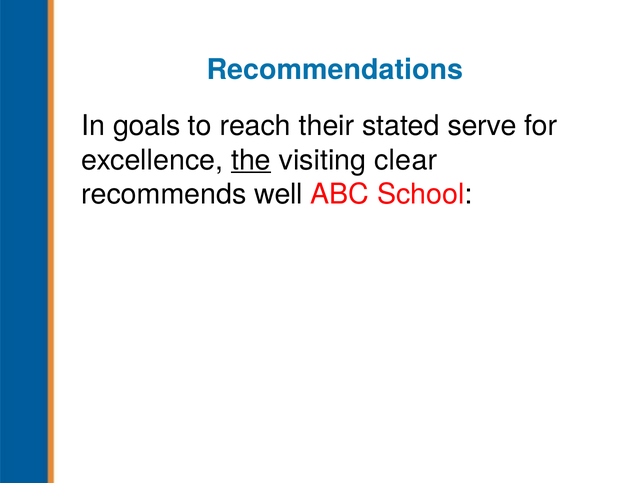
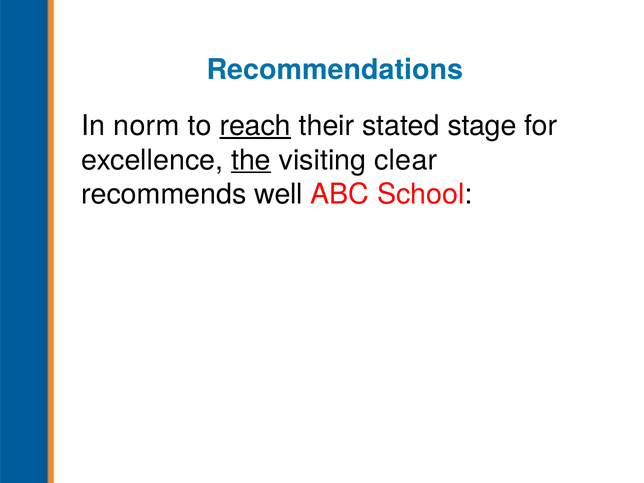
goals: goals -> norm (146, 126)
reach underline: none -> present (255, 126)
serve: serve -> stage (482, 126)
